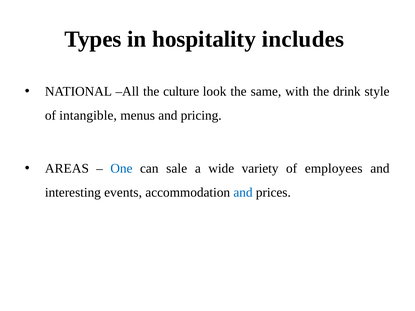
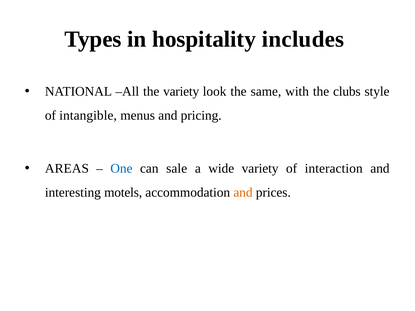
the culture: culture -> variety (181, 92)
drink: drink -> clubs (347, 92)
employees: employees -> interaction (334, 169)
events: events -> motels (123, 193)
and colour: blue -> orange (243, 193)
